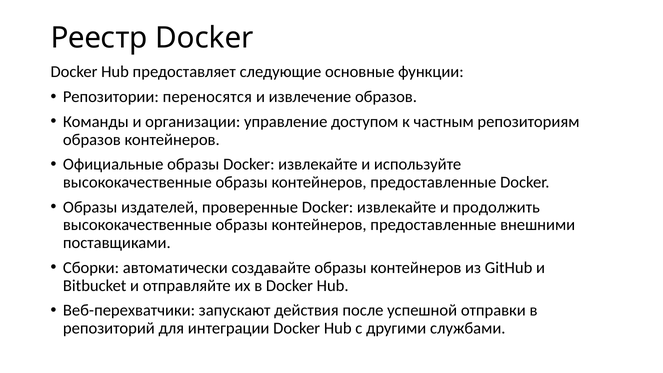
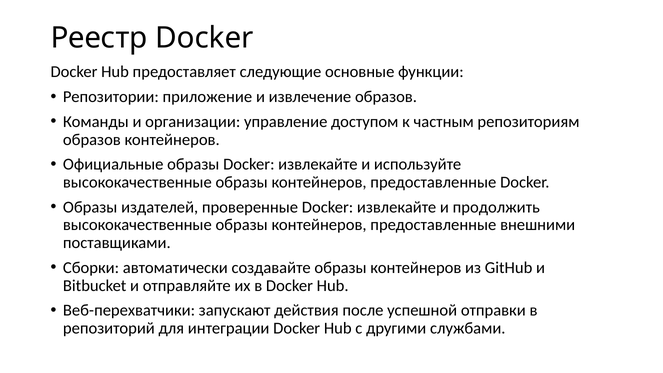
переносятся: переносятся -> приложение (207, 97)
